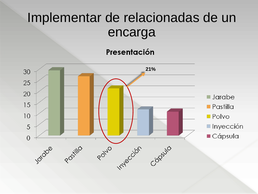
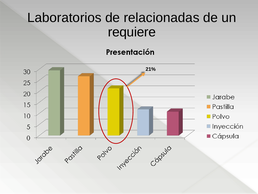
Implementar: Implementar -> Laboratorios (64, 18)
encarga: encarga -> requiere (132, 32)
